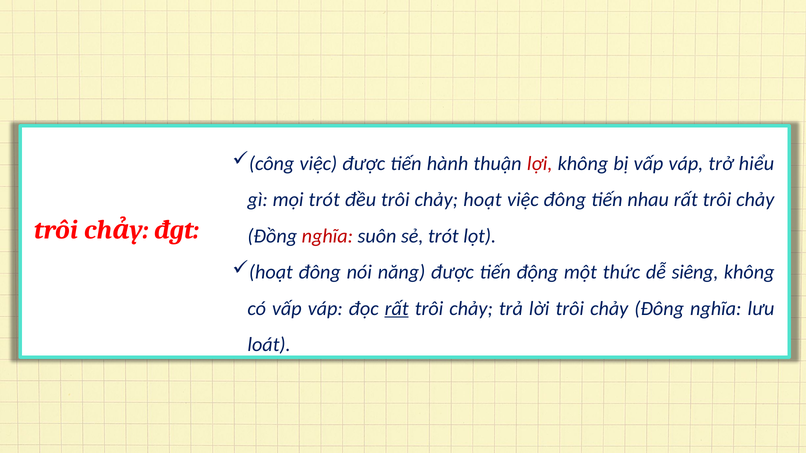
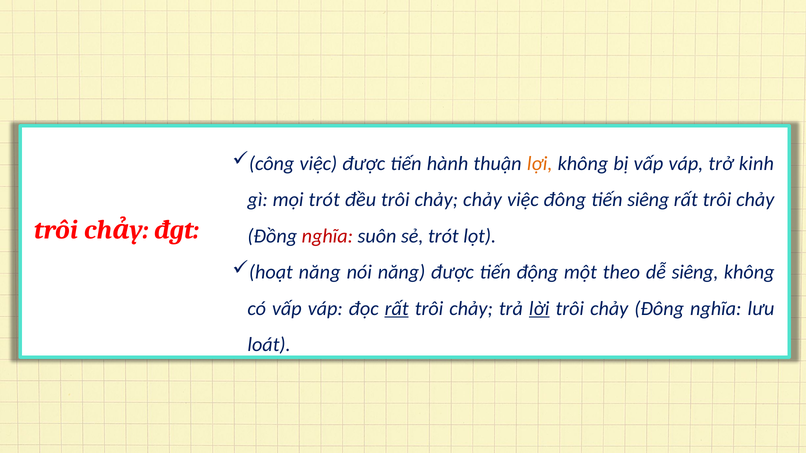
lợi colour: red -> orange (540, 164)
hiểu: hiểu -> kinh (756, 164)
chảy hoạt: hoạt -> chảy (482, 200)
tiến nhau: nhau -> siêng (648, 200)
hoạt đông: đông -> năng (320, 272)
thức: thức -> theo (621, 272)
lời underline: none -> present (539, 309)
